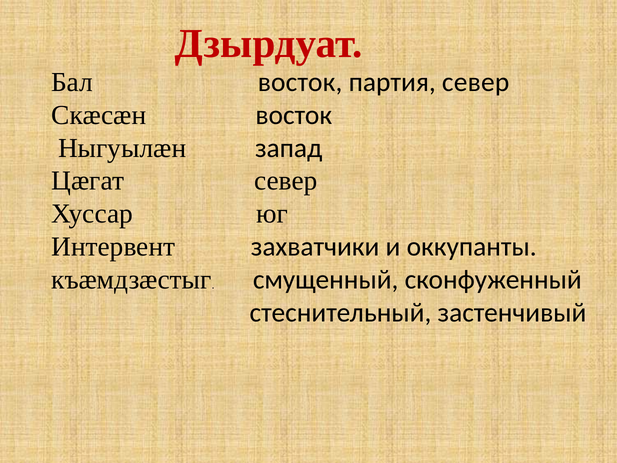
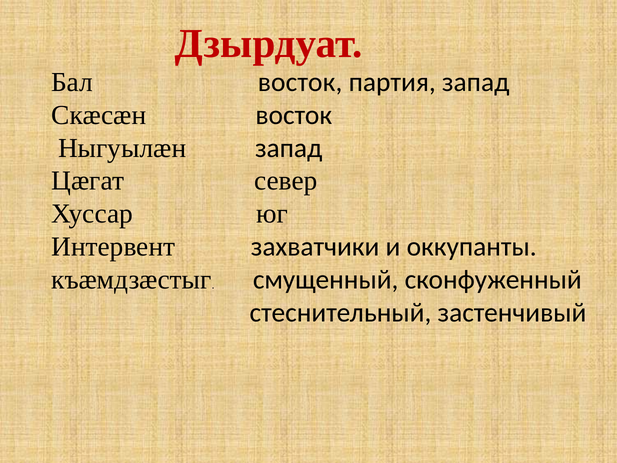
партия север: север -> запад (476, 82)
